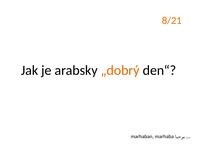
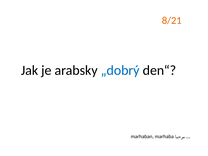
„dobrý colour: orange -> blue (120, 70)
